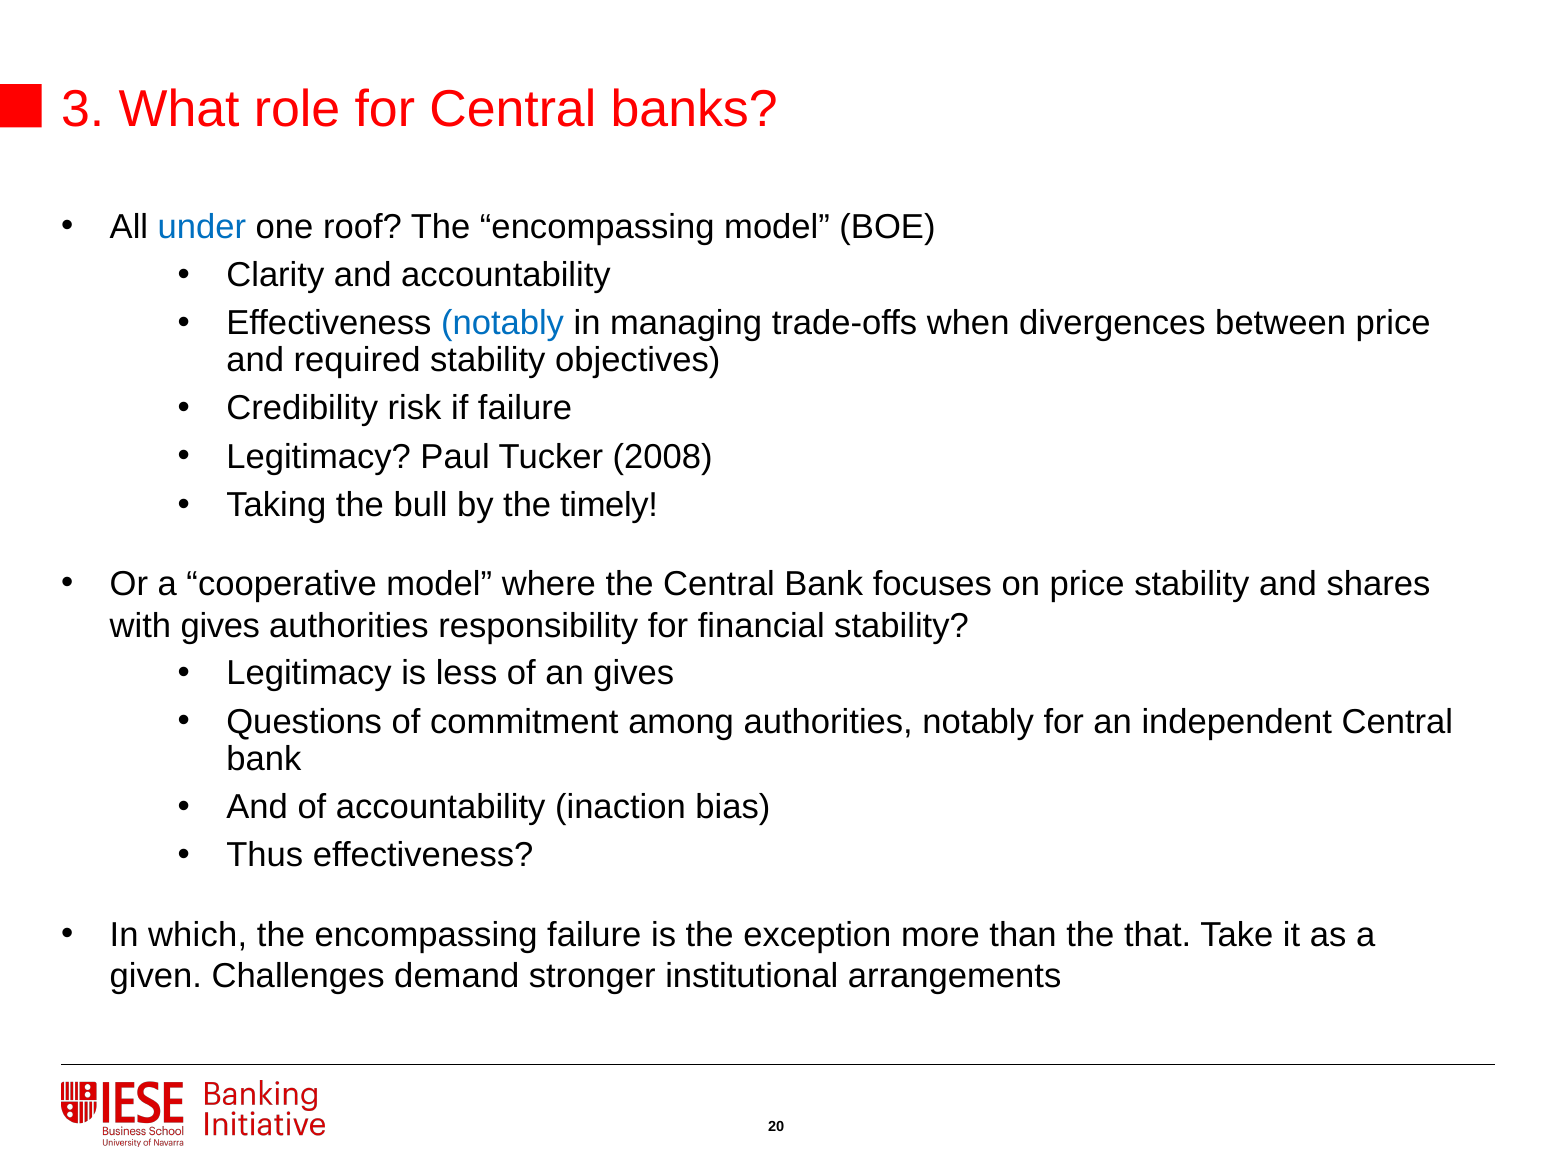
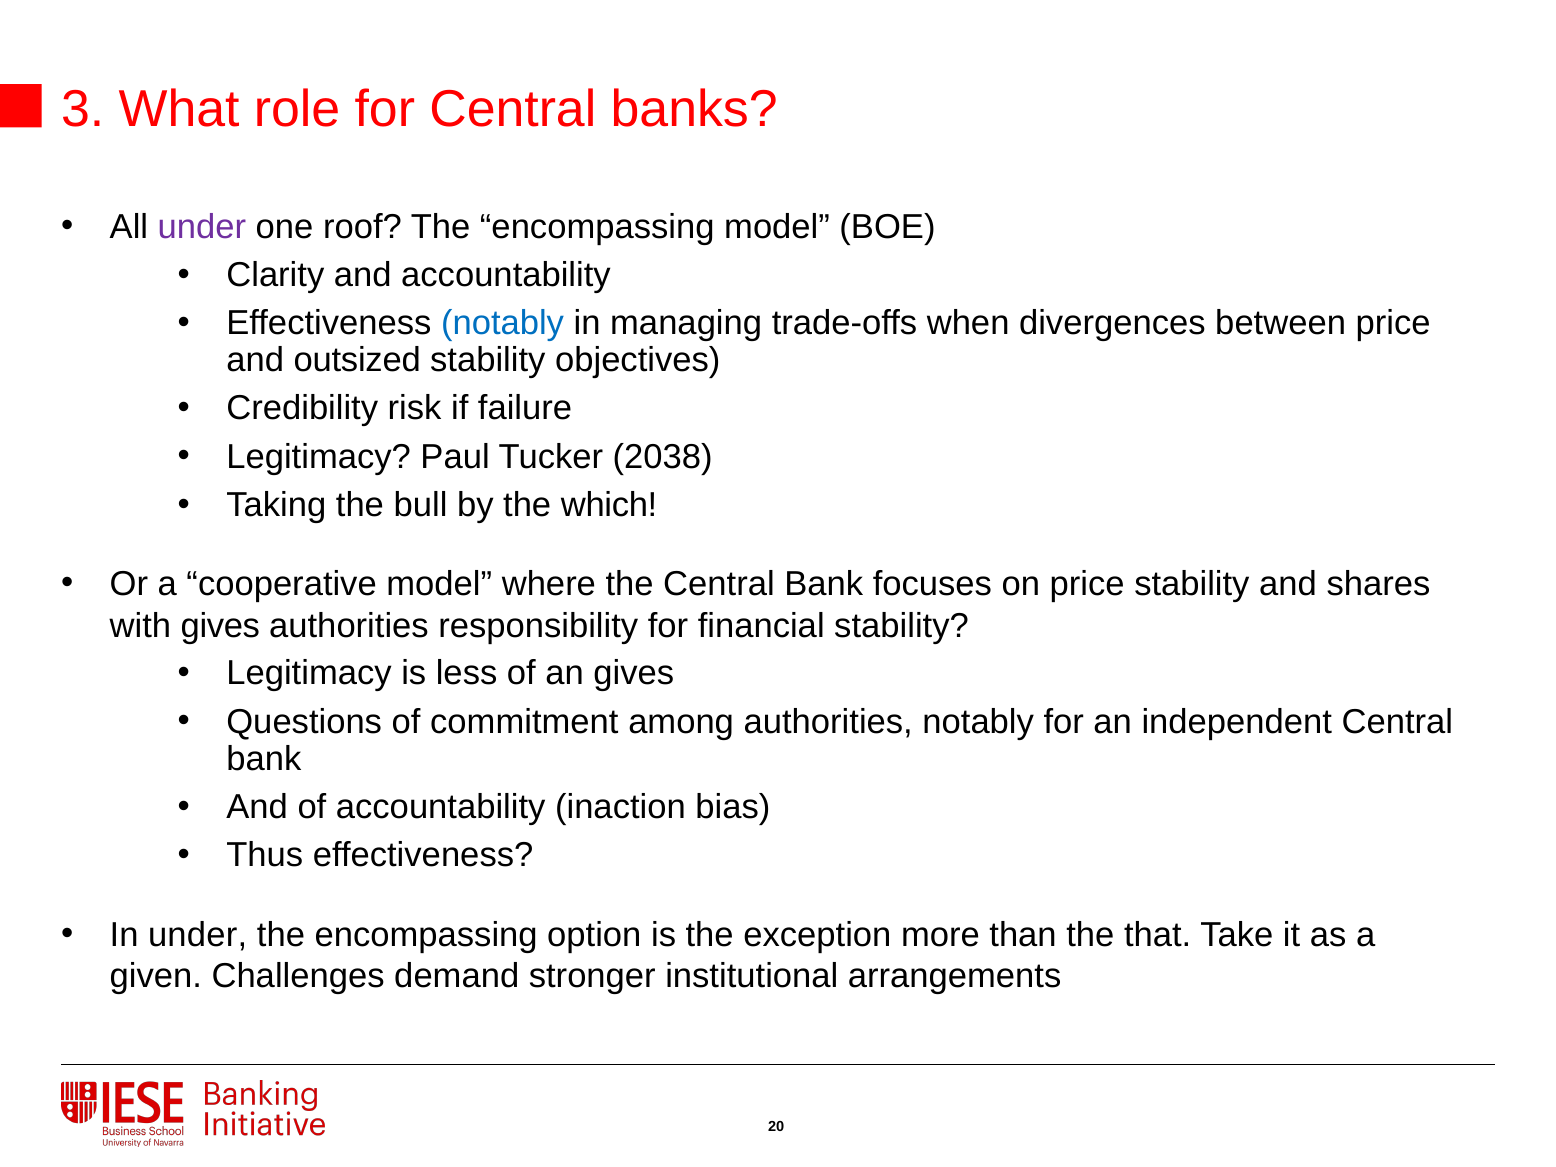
under colour: blue -> purple (202, 227)
required: required -> outsized (357, 360)
2008: 2008 -> 2038 (663, 457)
timely: timely -> which (609, 505)
In which: which -> under (198, 935)
encompassing failure: failure -> option (594, 935)
